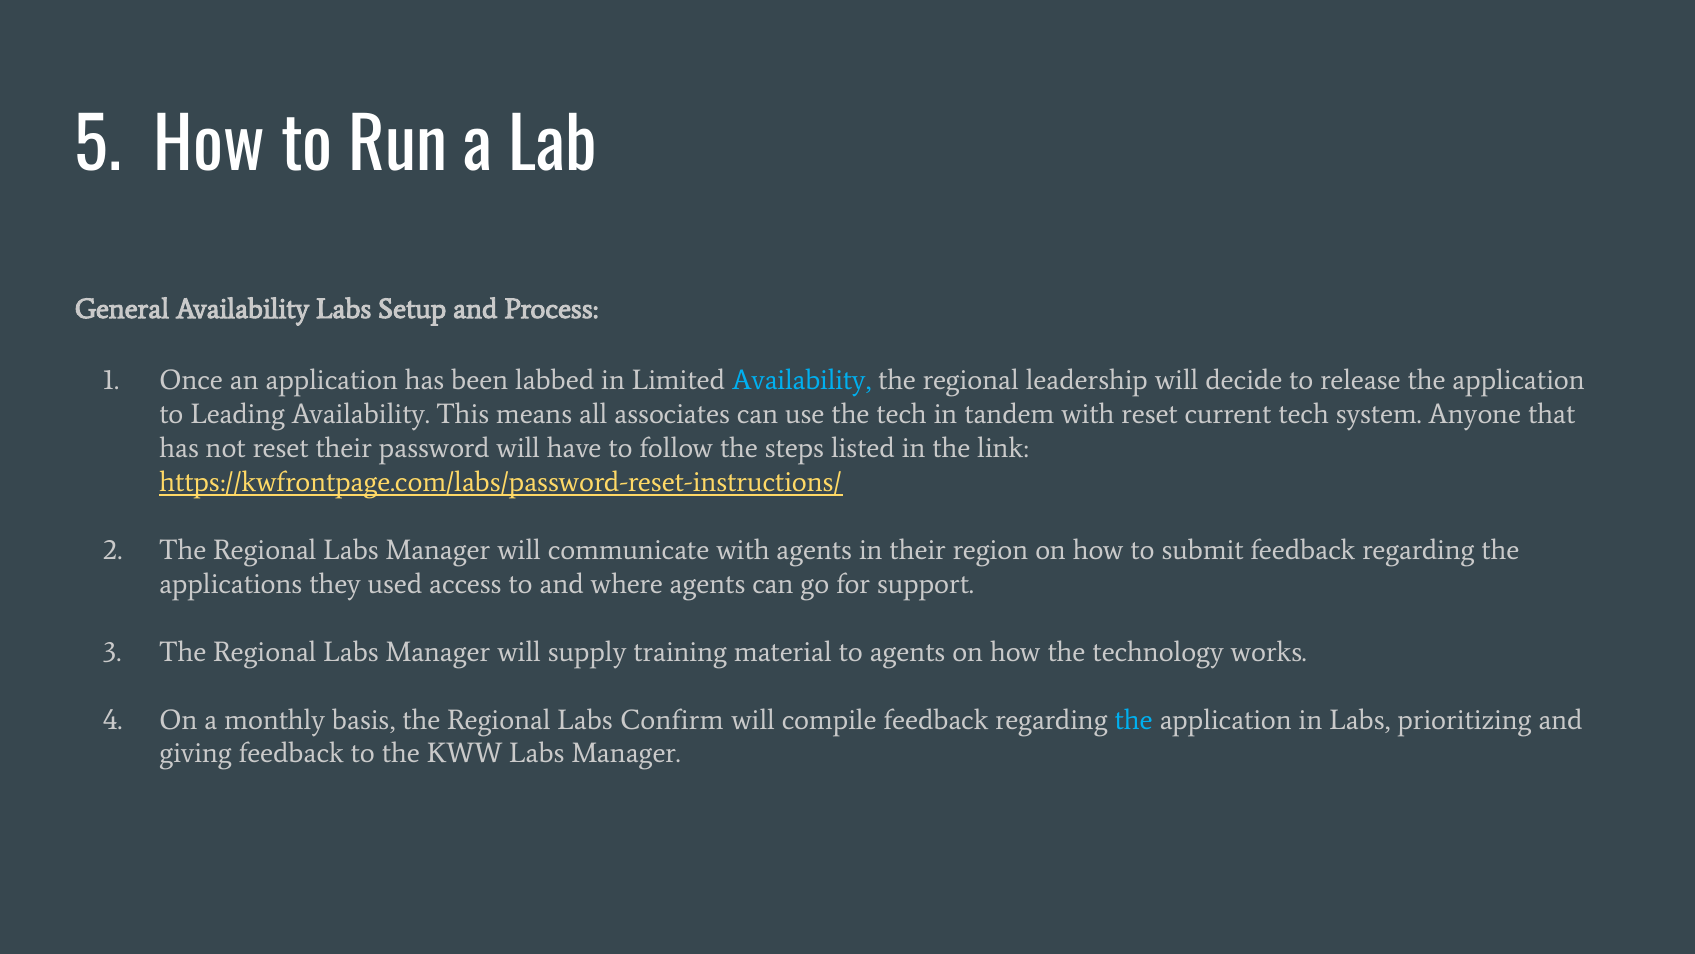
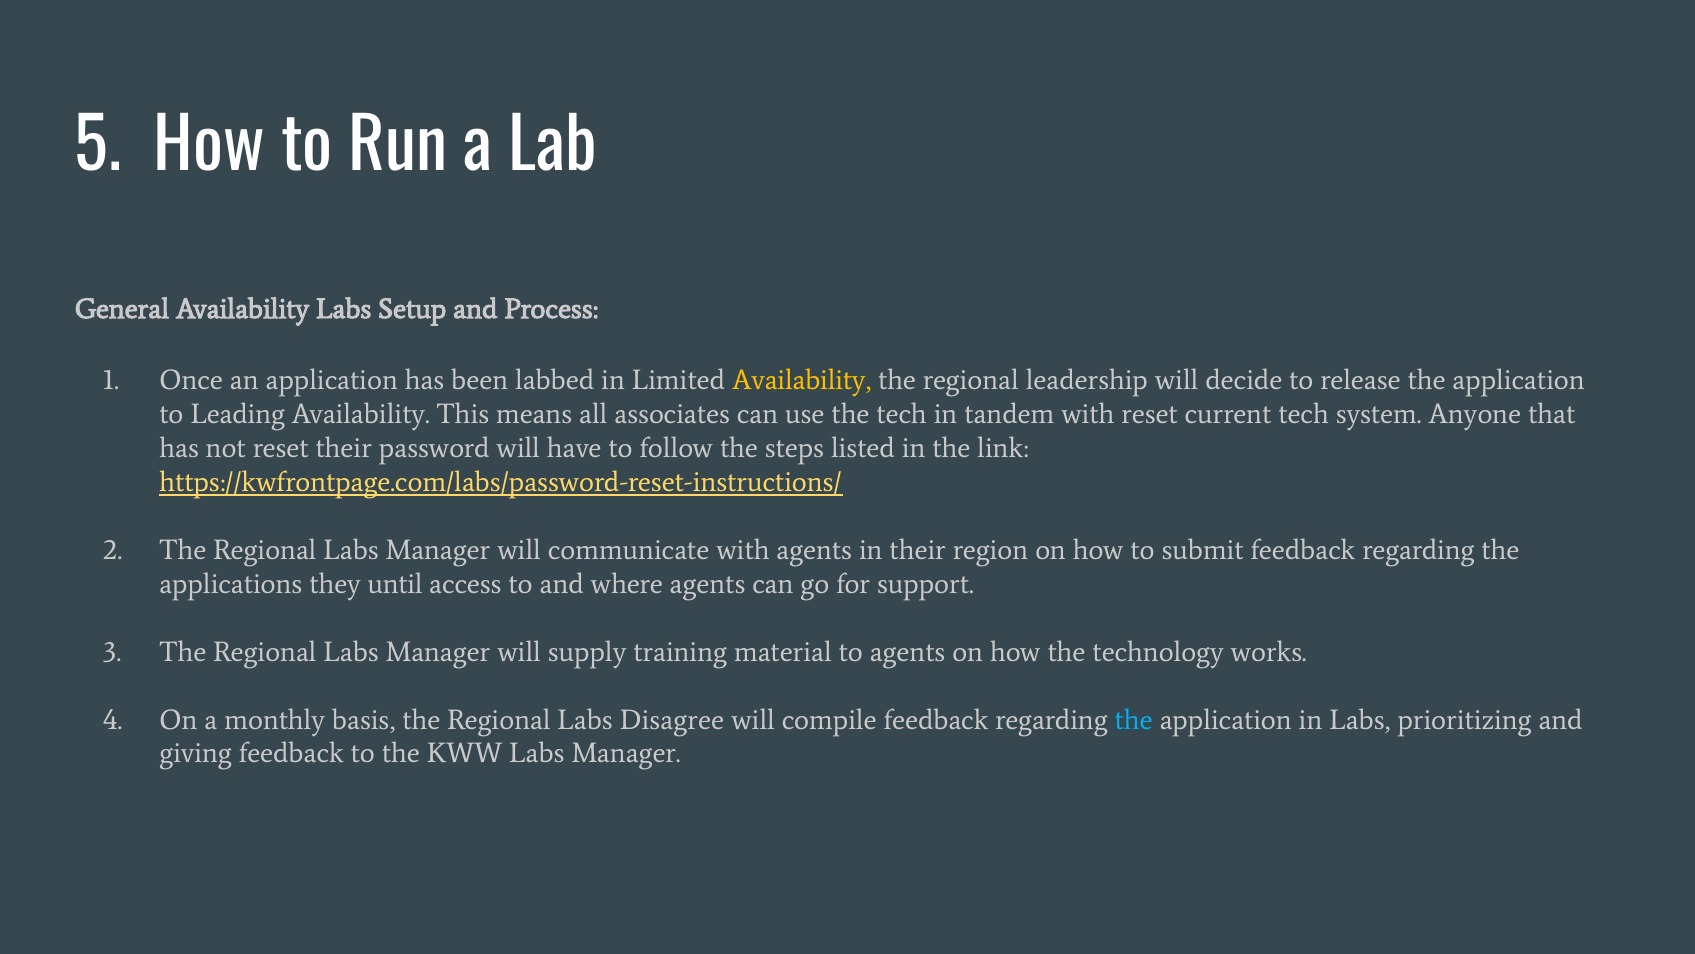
Availability colour: light blue -> yellow (802, 380)
used: used -> until (395, 584)
Confirm: Confirm -> Disagree (672, 719)
